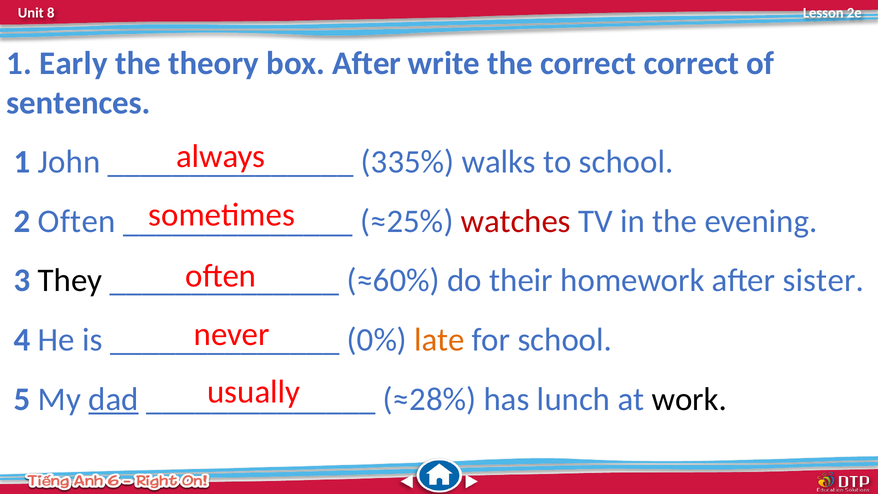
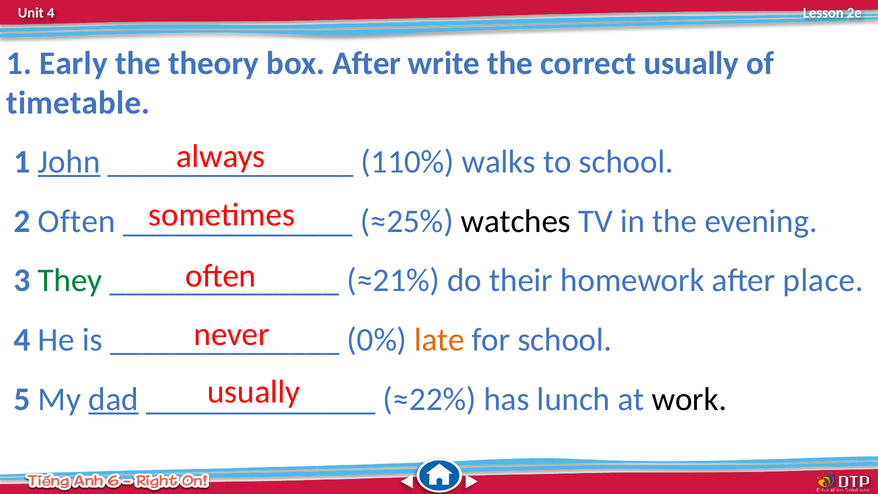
8: 8 -> 4 (51, 13)
correct correct: correct -> usually (691, 63)
sentences: sentences -> timetable (78, 103)
John underline: none -> present (69, 162)
335%: 335% -> 110% (408, 162)
watches colour: red -> black (516, 221)
They colour: black -> green (70, 281)
≈60%: ≈60% -> ≈21% (393, 281)
sister: sister -> place (823, 281)
≈28%: ≈28% -> ≈22% (430, 399)
